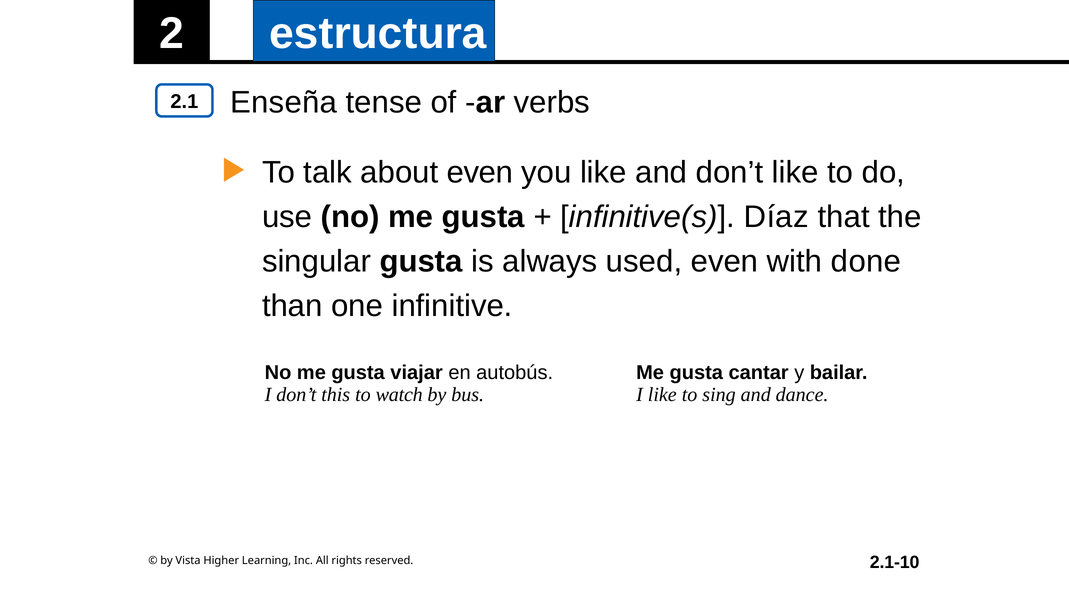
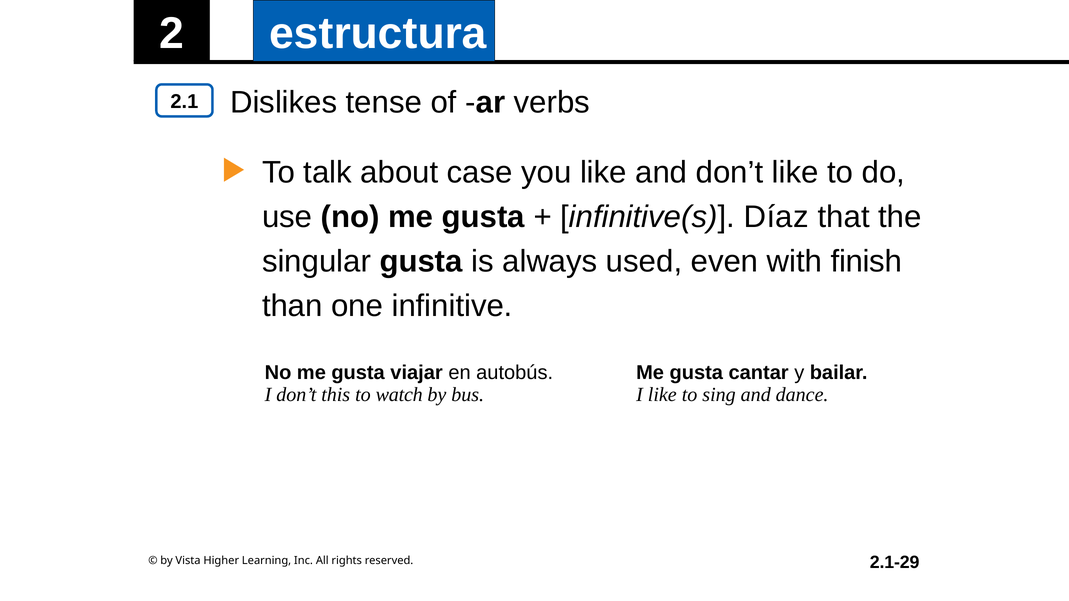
Enseña: Enseña -> Dislikes (284, 102)
about even: even -> case (480, 172)
done: done -> finish (866, 262)
2.1-10: 2.1-10 -> 2.1-29 (895, 562)
